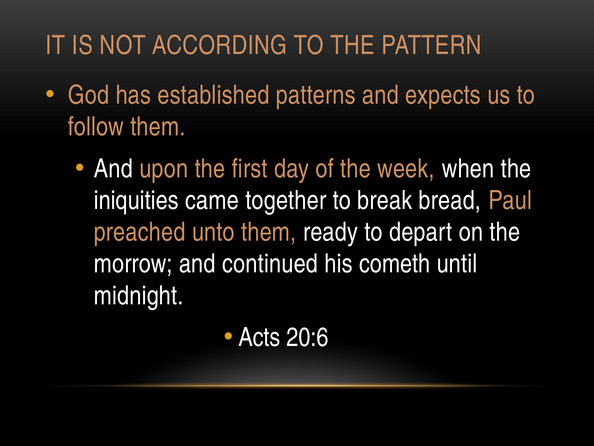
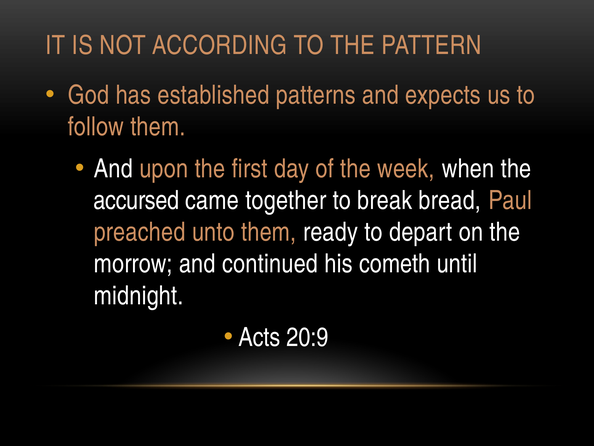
iniquities: iniquities -> accursed (136, 200)
20:6: 20:6 -> 20:9 (308, 337)
